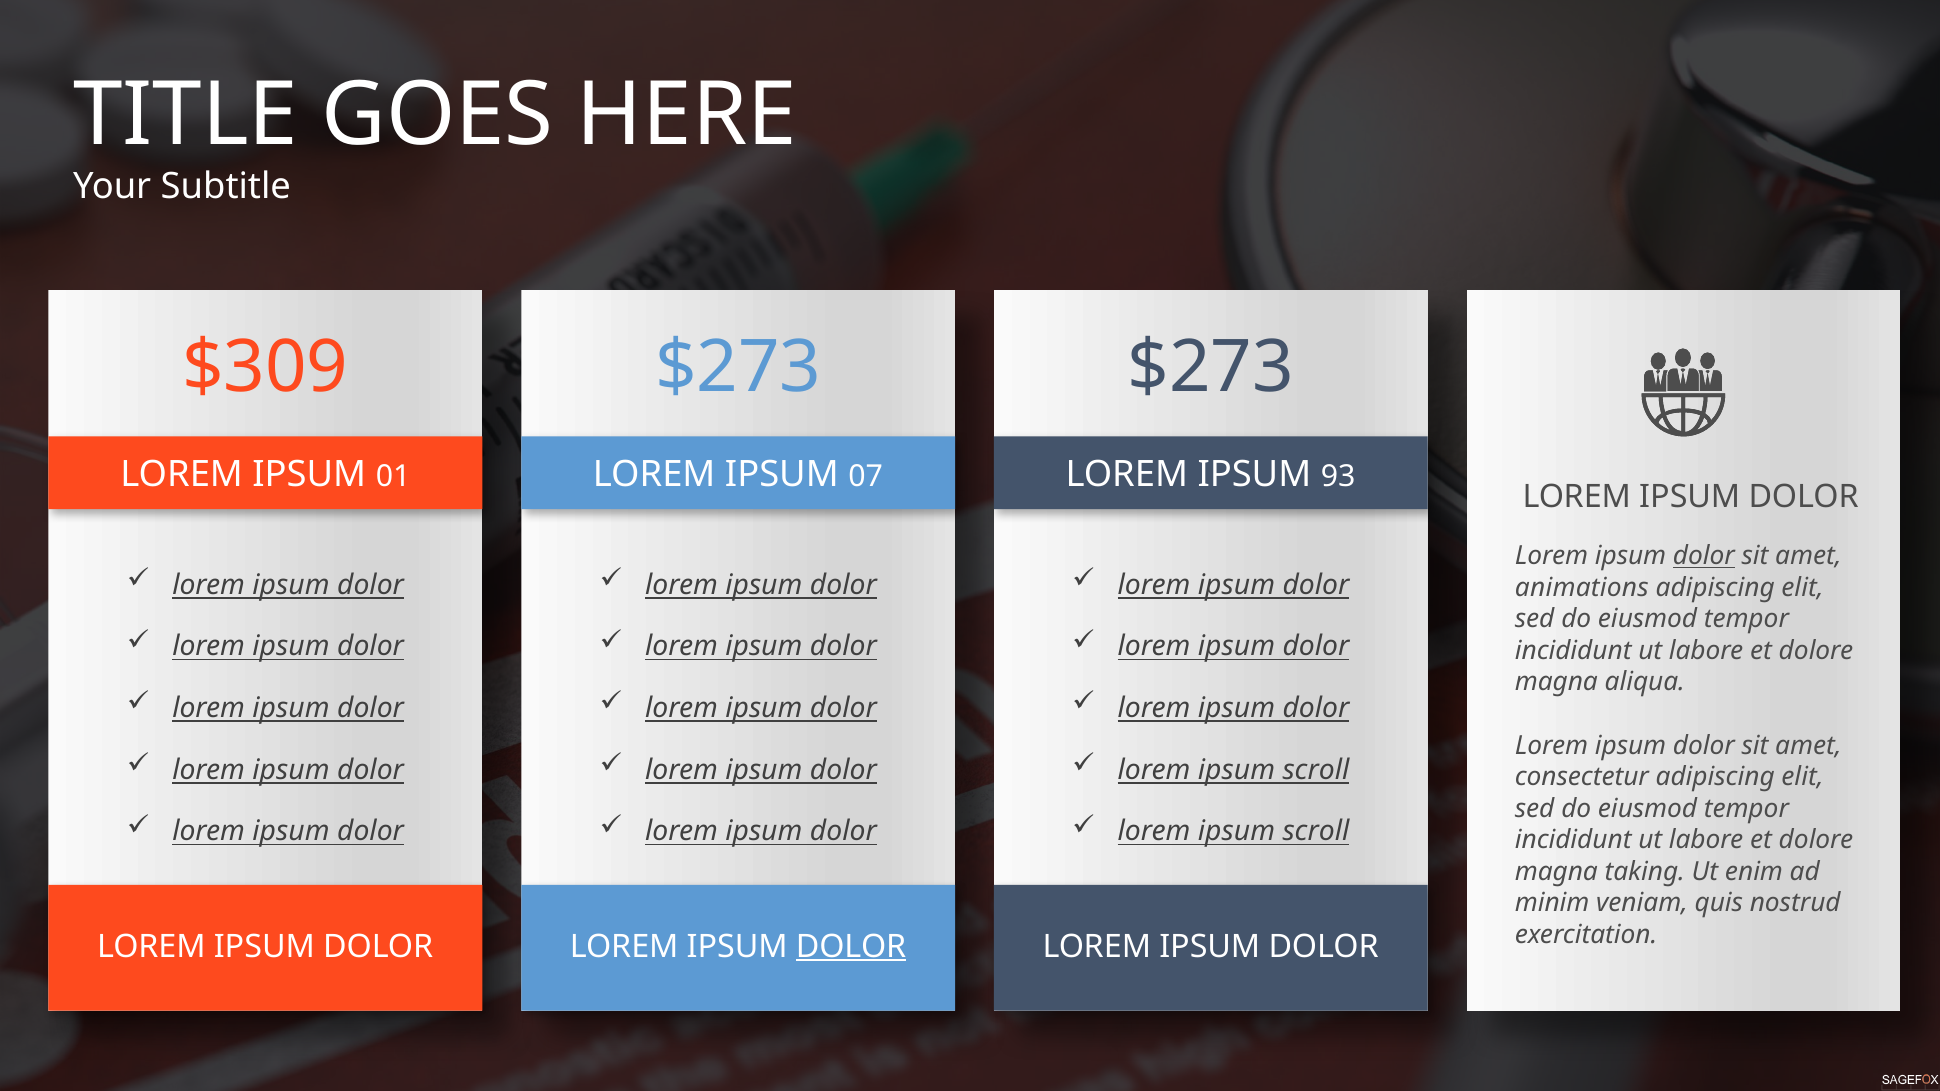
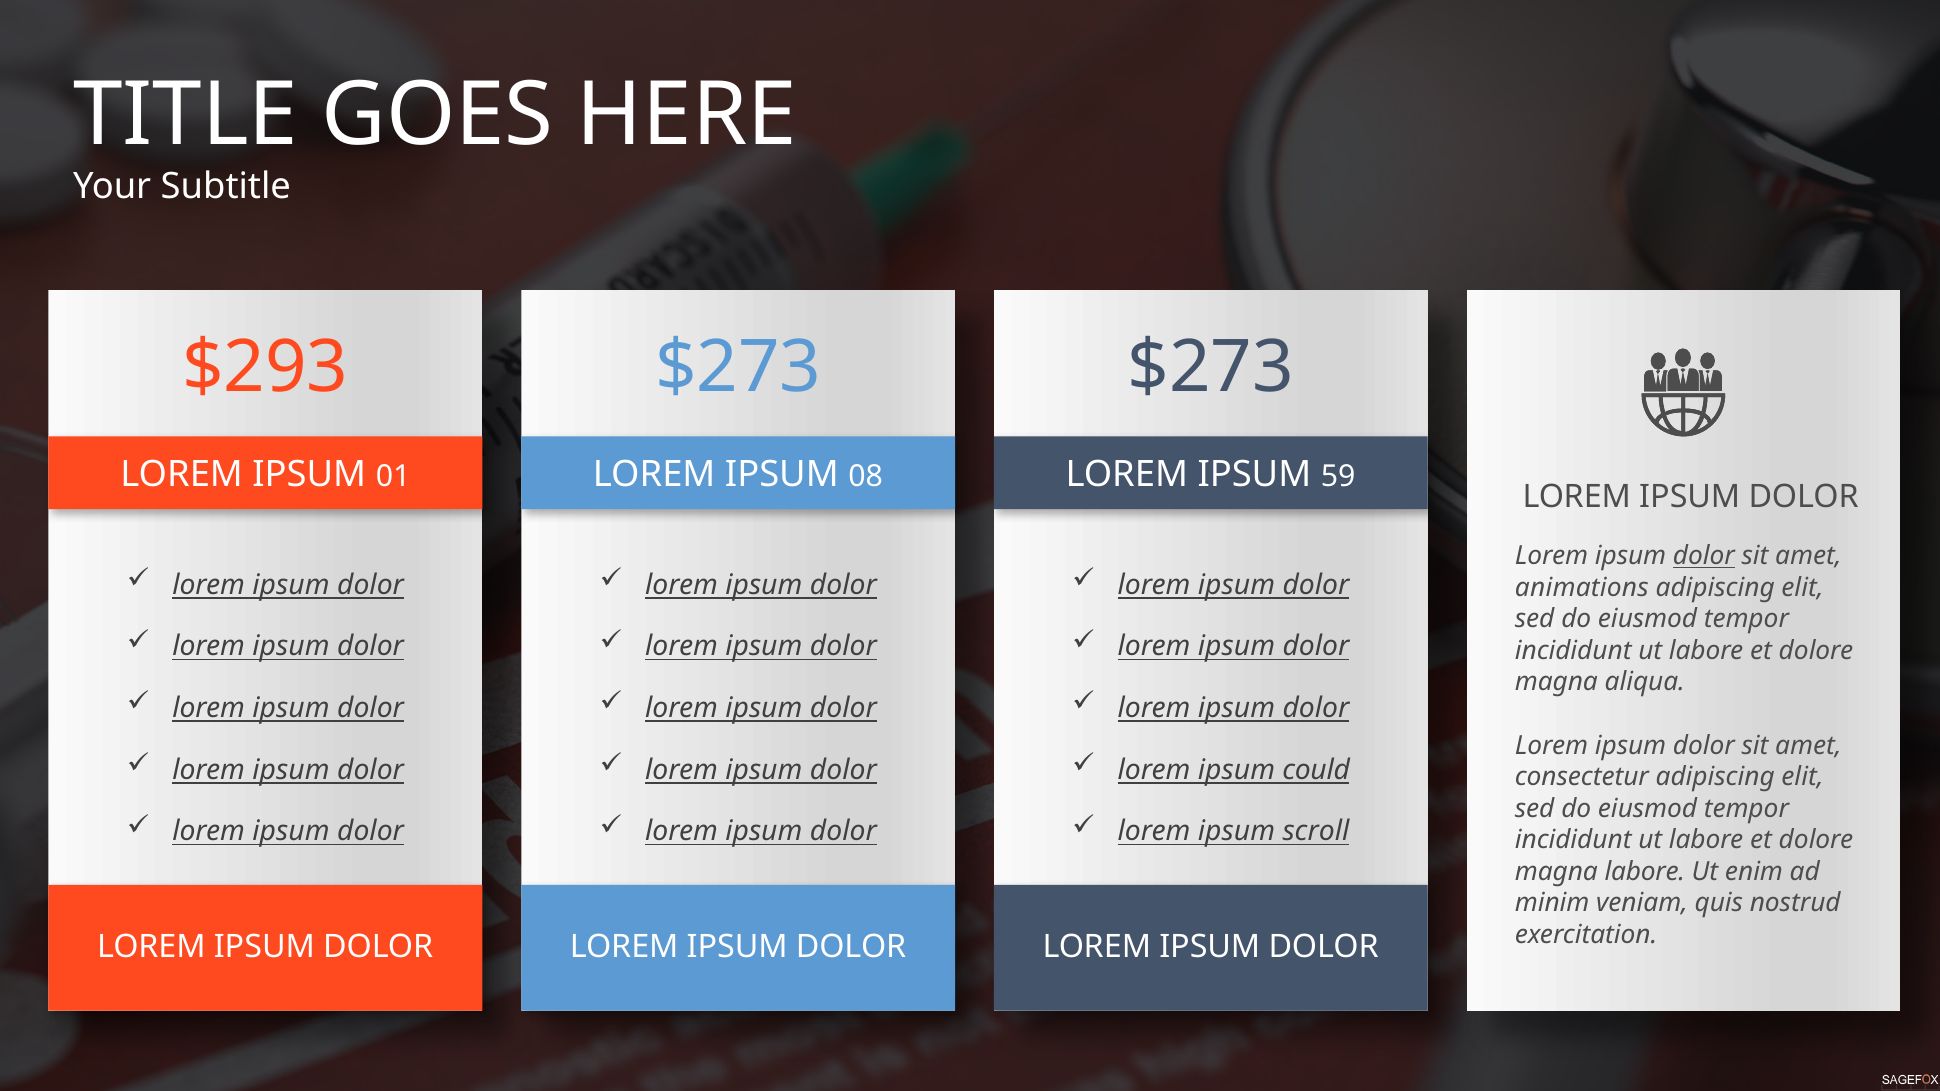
$309: $309 -> $293 (265, 368)
07: 07 -> 08 (866, 476)
93: 93 -> 59 (1338, 476)
scroll: scroll -> could (1316, 770)
magna taking: taking -> labore (1645, 872)
DOLOR underline: present -> none (851, 947)
